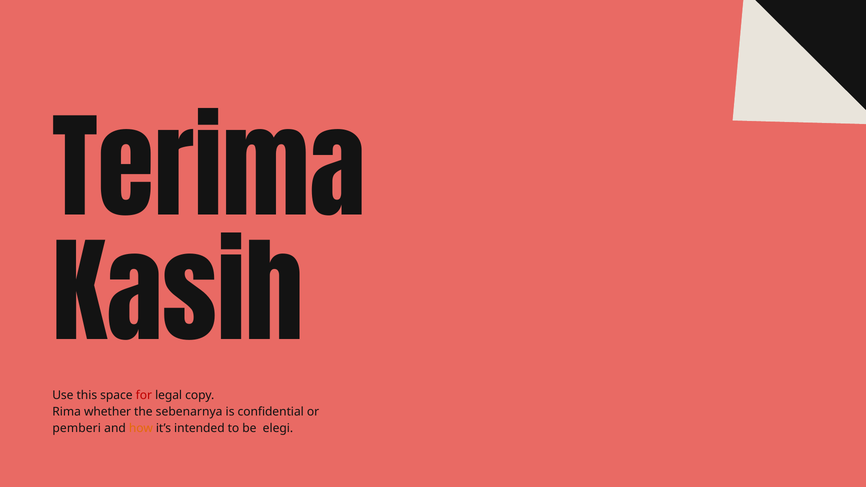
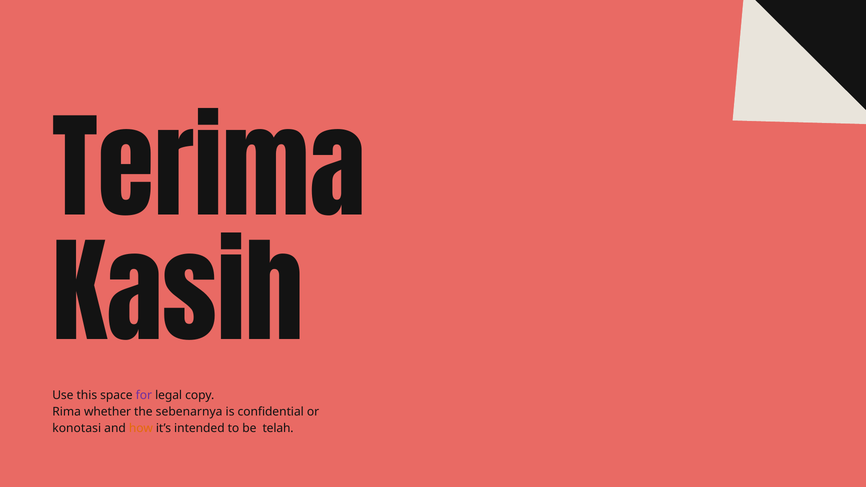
for colour: red -> purple (144, 395)
pemberi: pemberi -> konotasi (77, 429)
elegi: elegi -> telah (278, 429)
